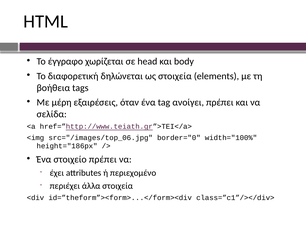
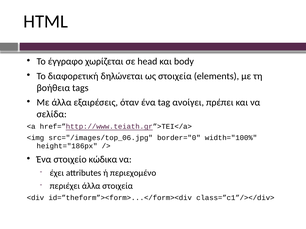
Με μέρη: μέρη -> άλλα (62, 103)
στοιχείο πρέπει: πρέπει -> κώδικα (103, 160)
